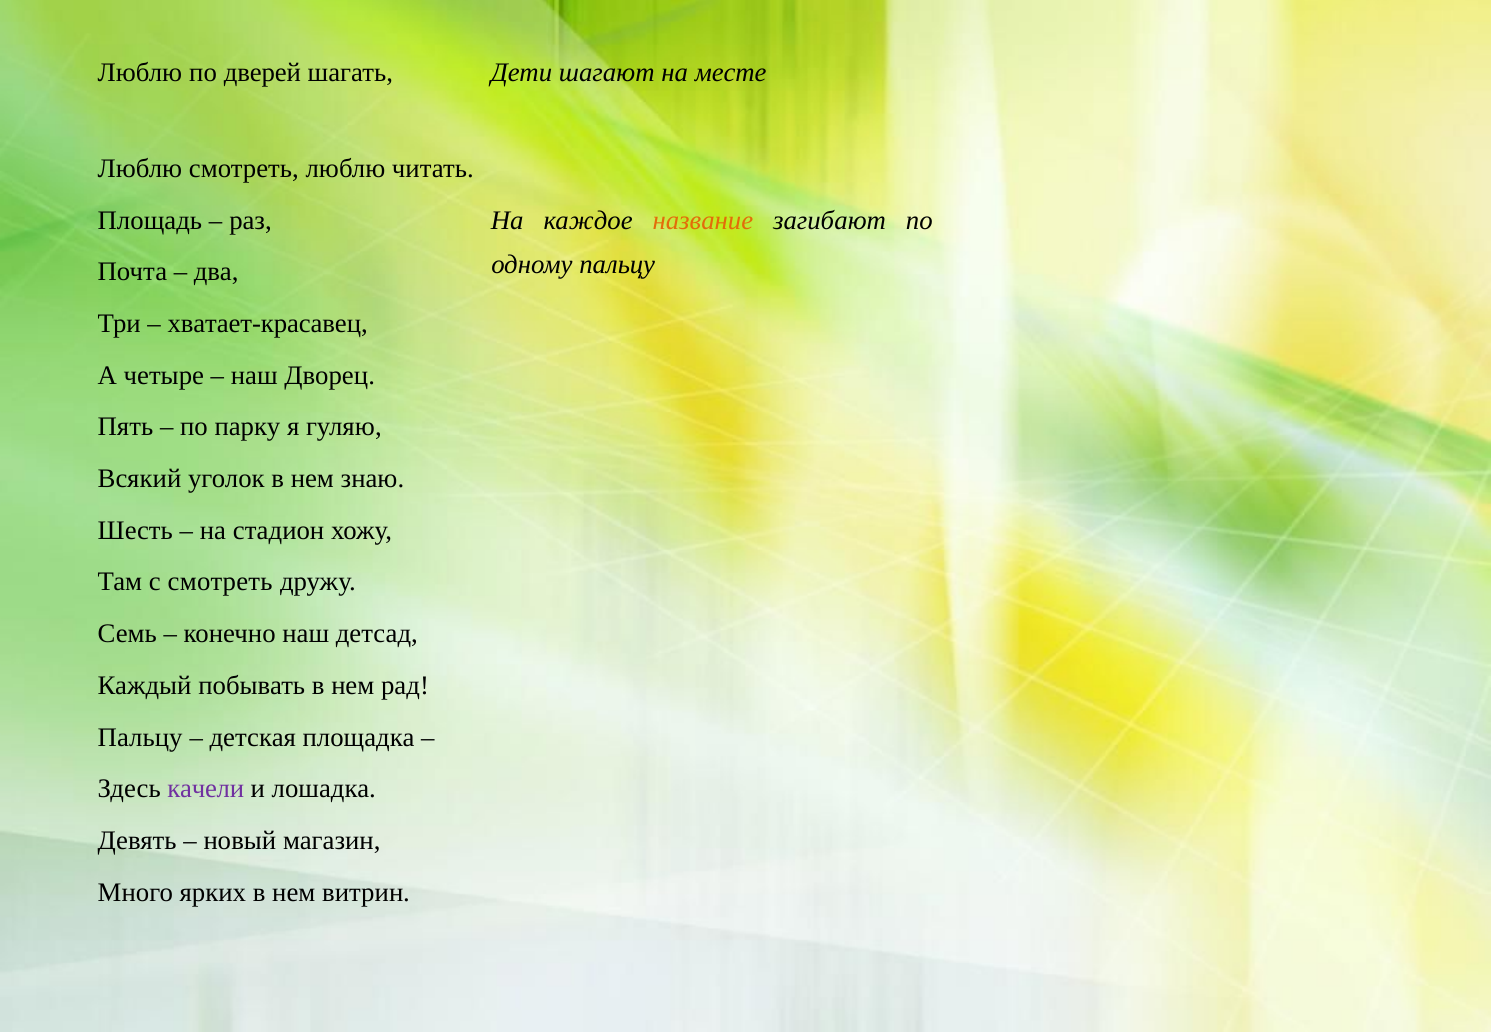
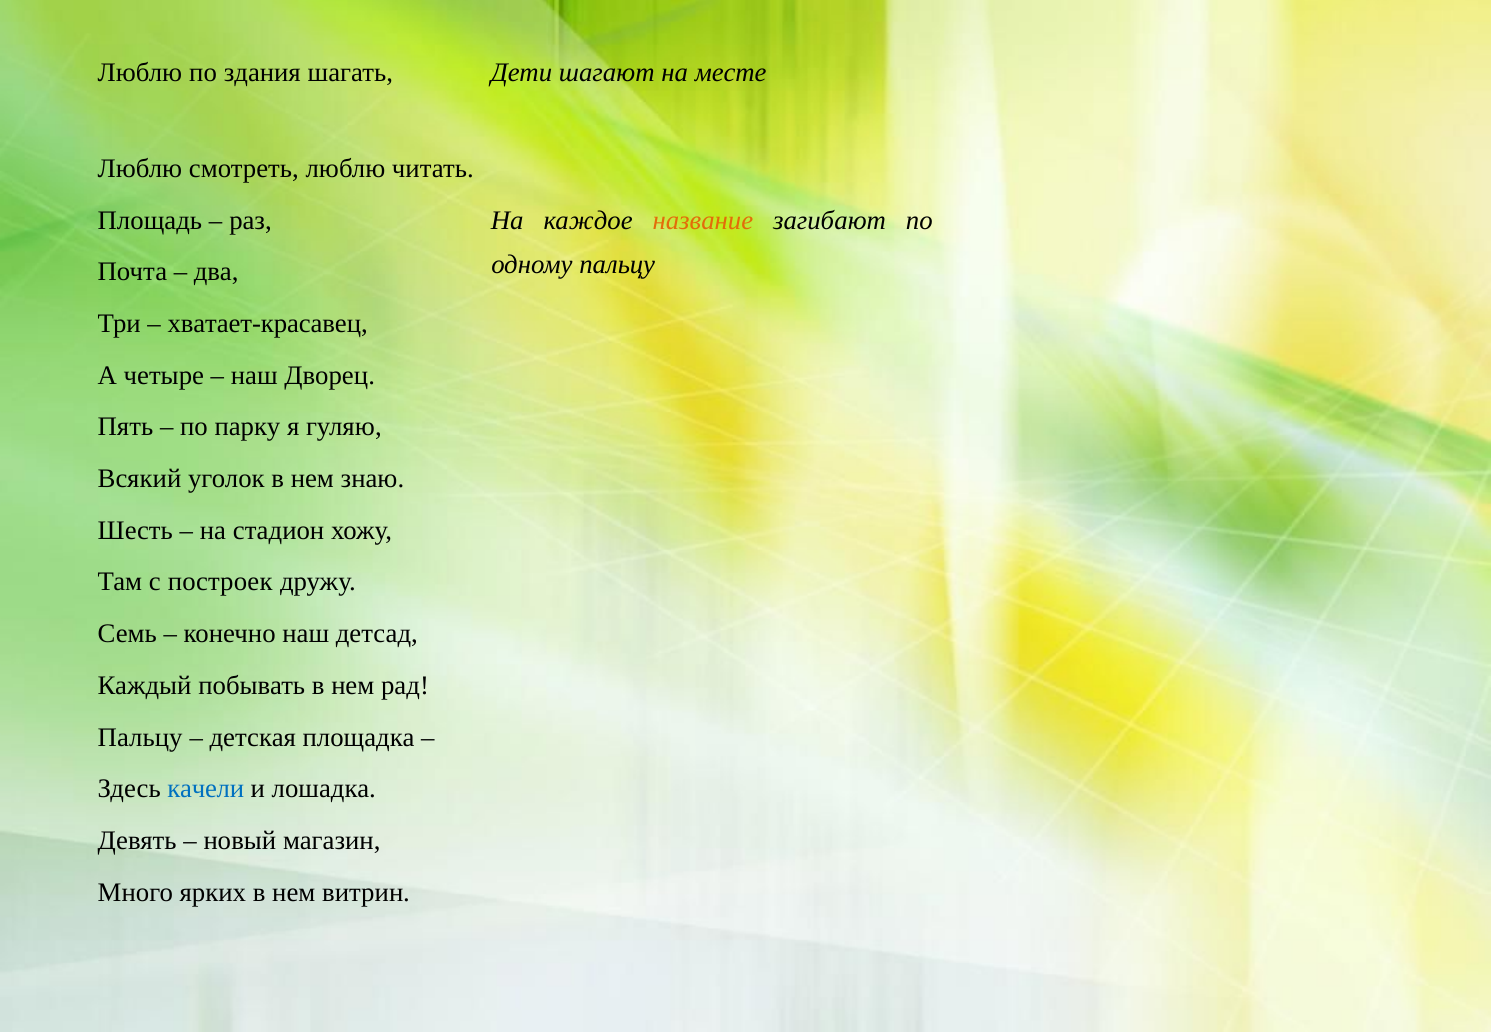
дверей: дверей -> здания (262, 73)
с смотреть: смотреть -> построек (220, 582)
качели colour: purple -> blue (206, 789)
